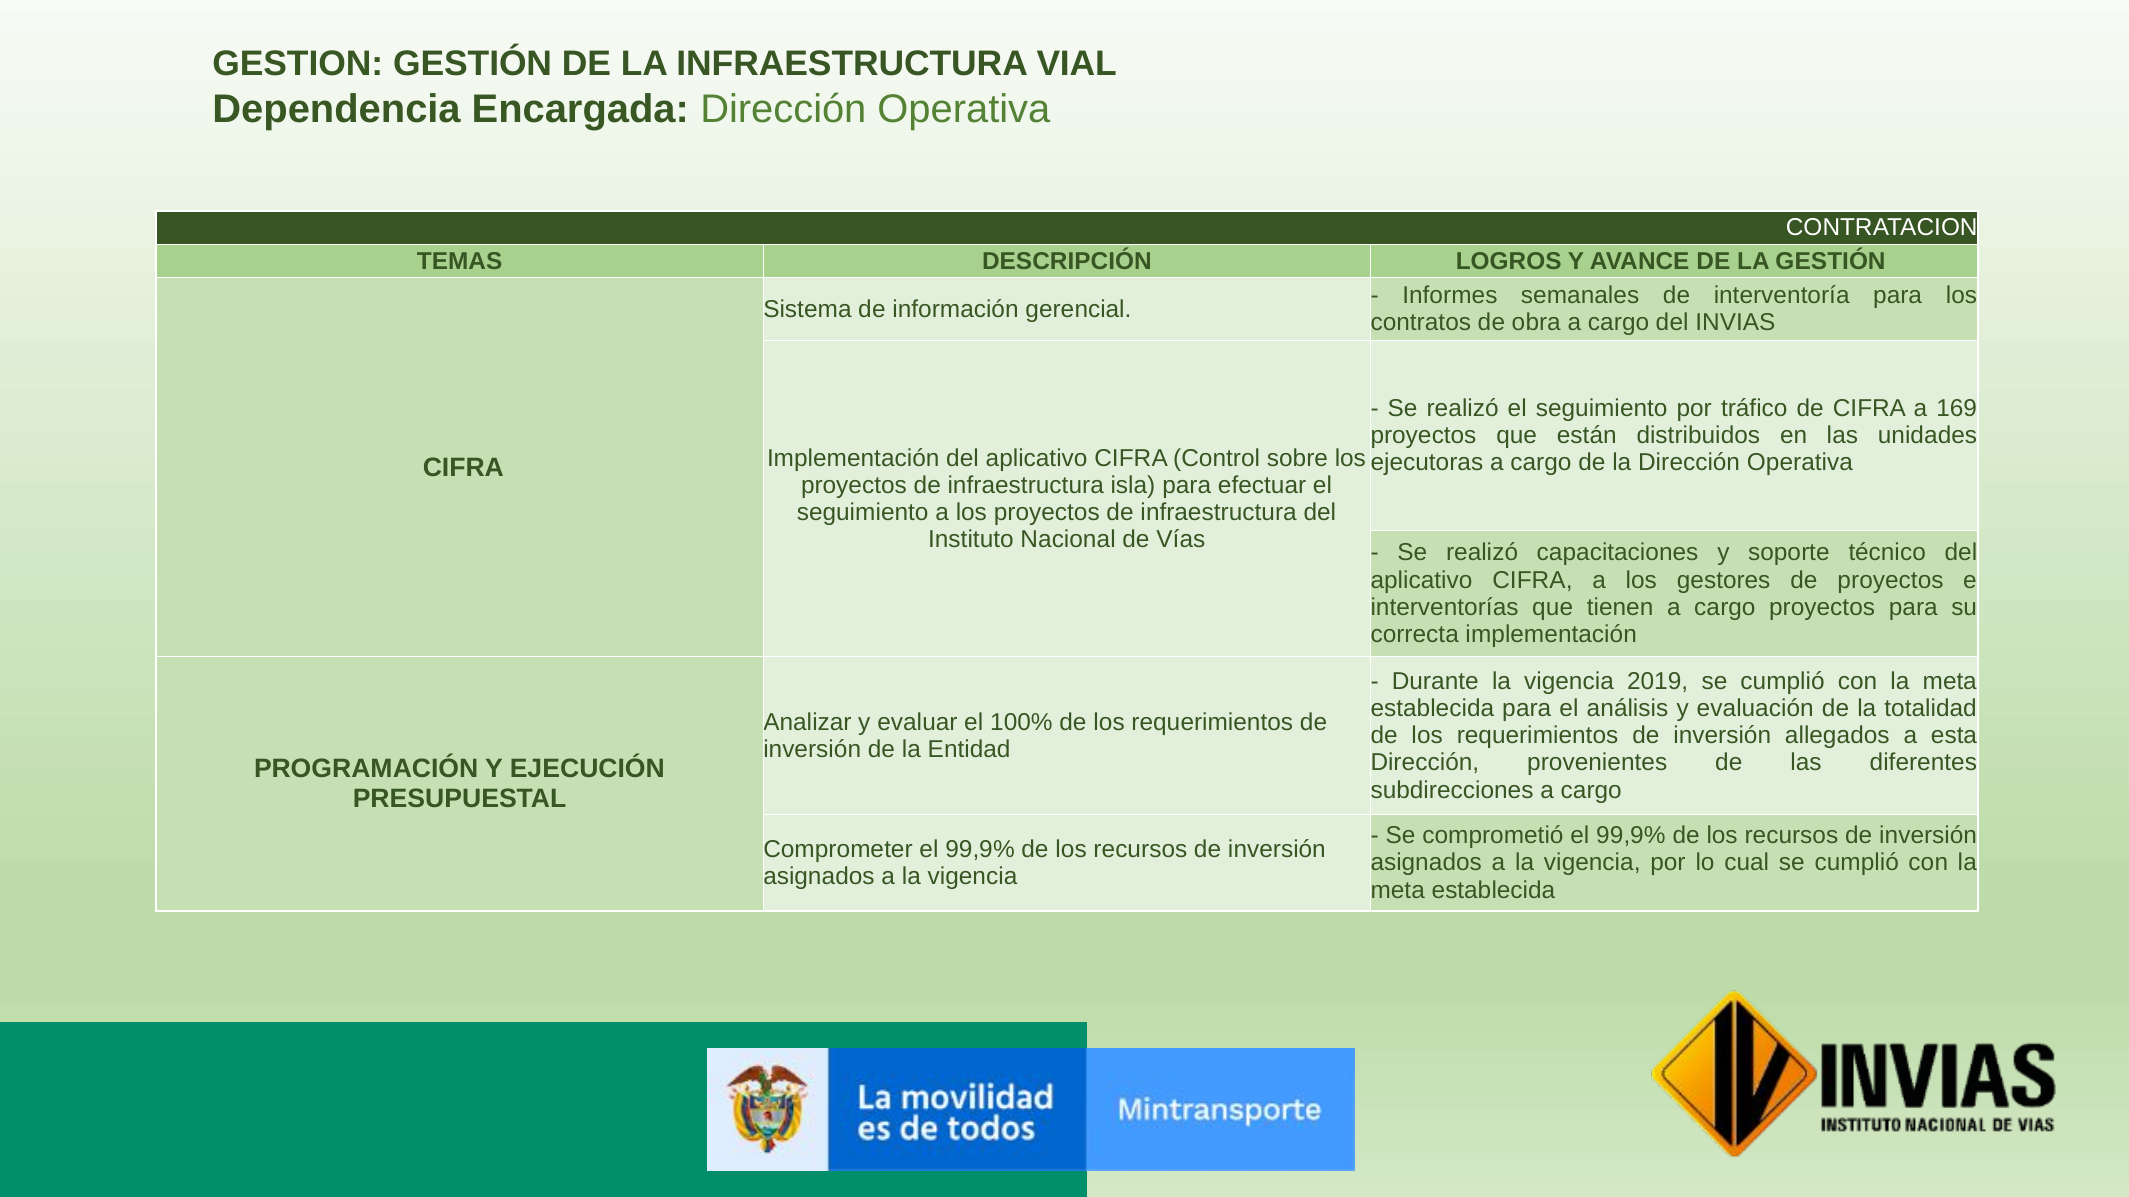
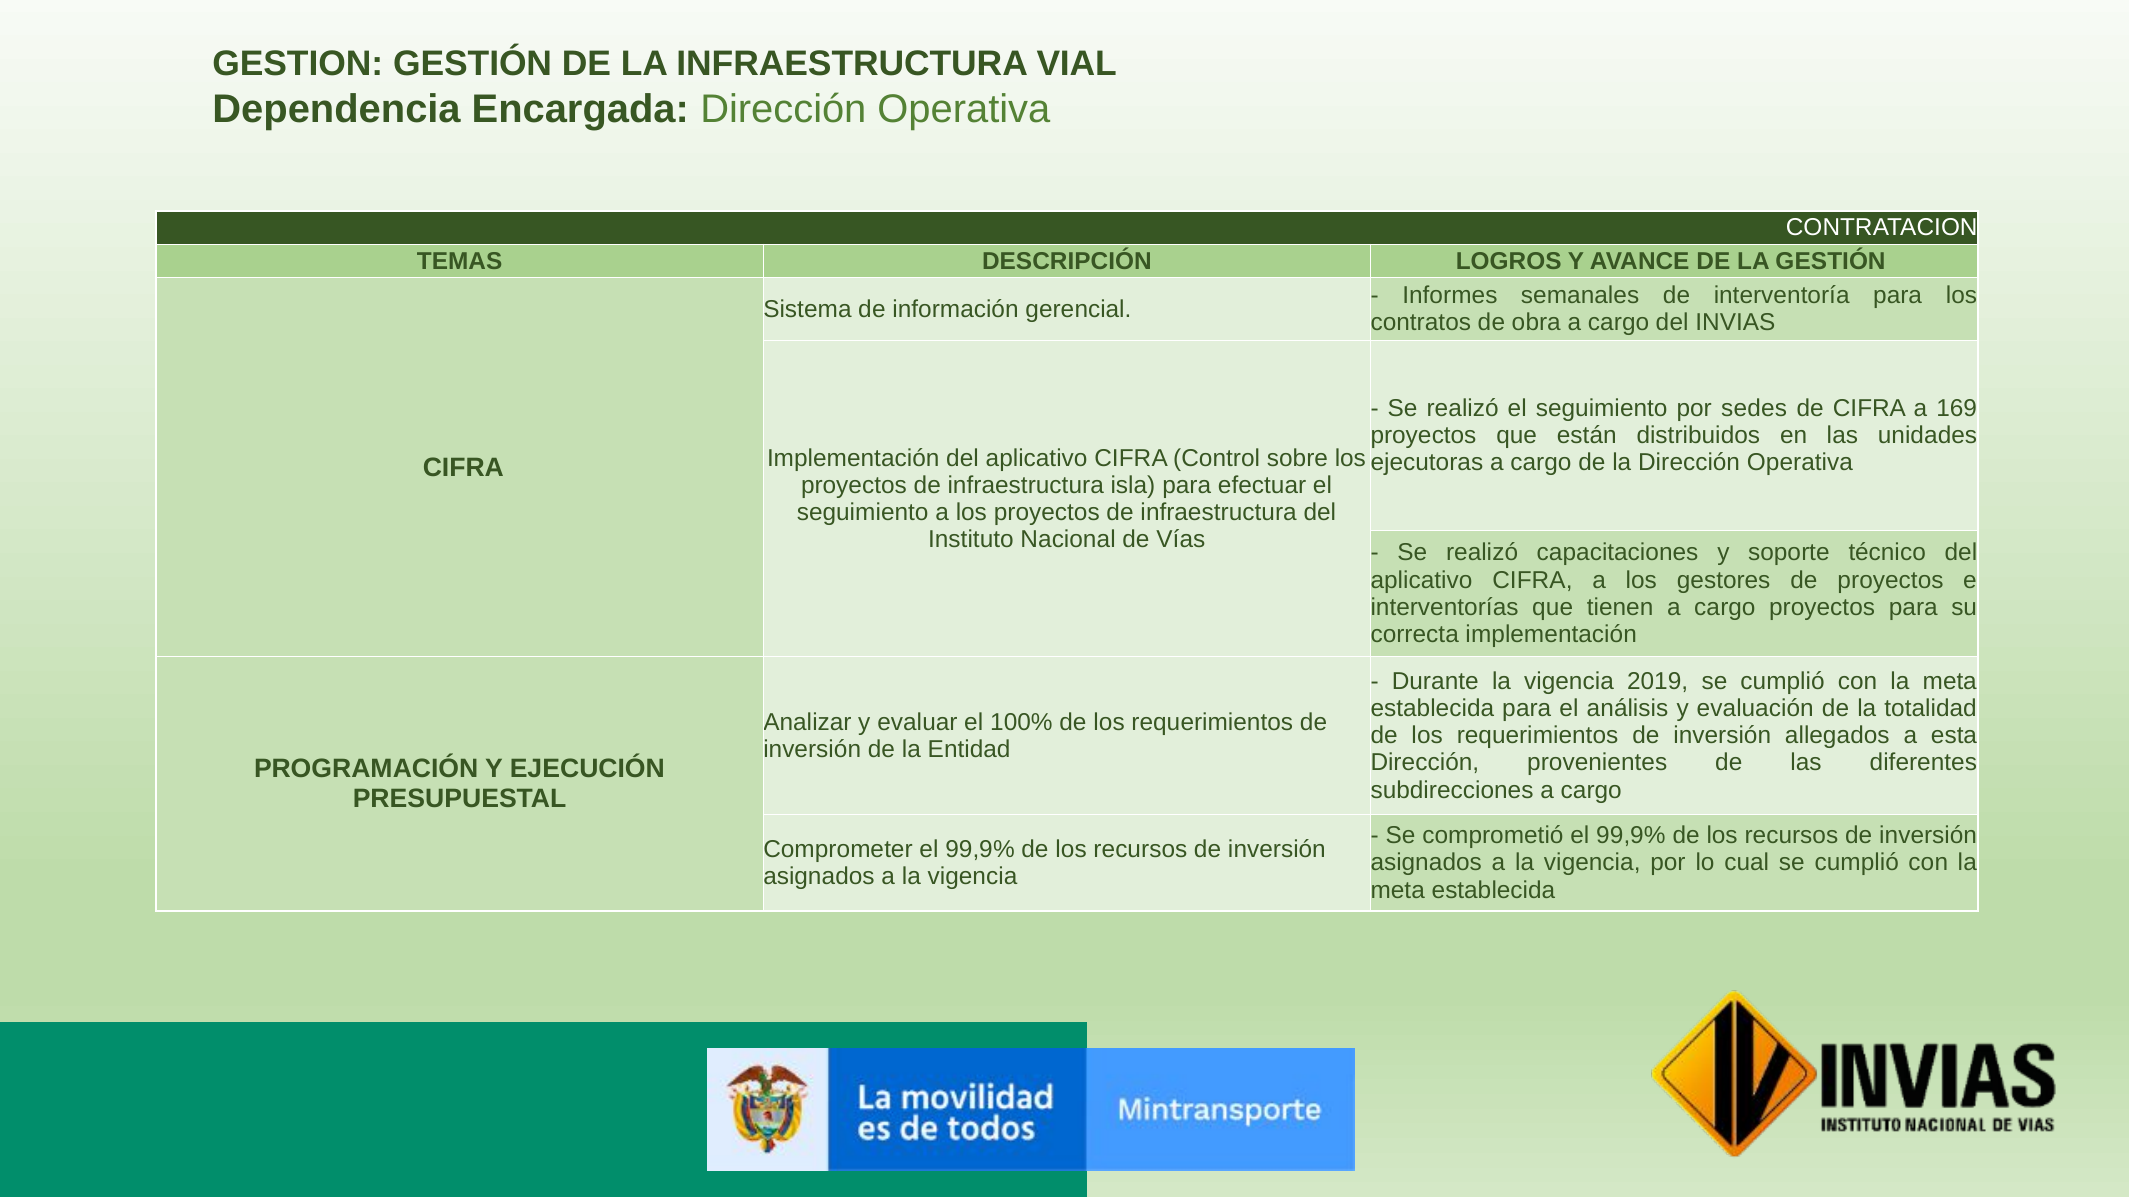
tráfico: tráfico -> sedes (1754, 409)
